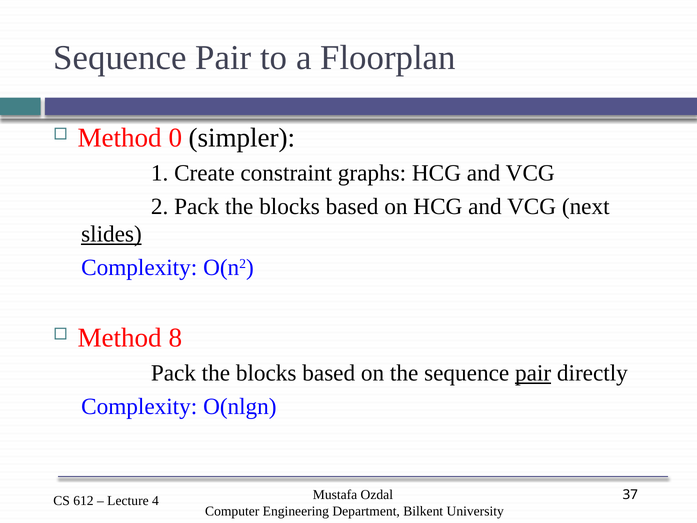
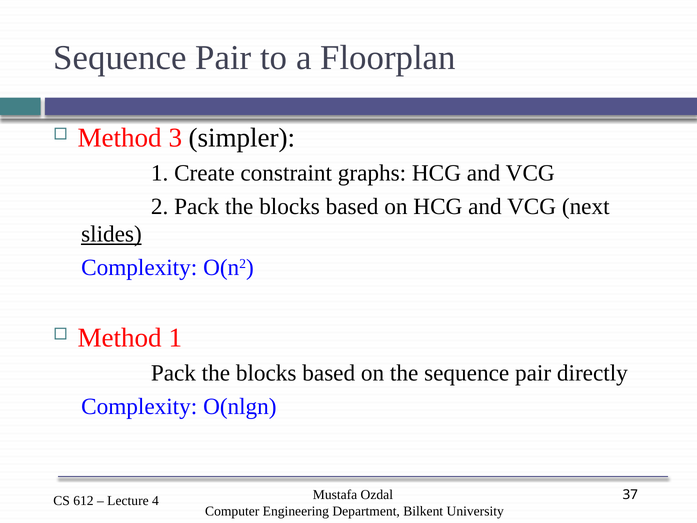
0: 0 -> 3 (175, 138)
Method 8: 8 -> 1 (175, 338)
pair underline: present -> none (533, 373)
